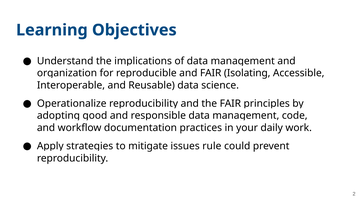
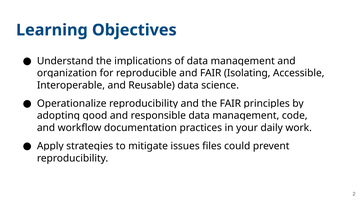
rule: rule -> files (212, 146)
